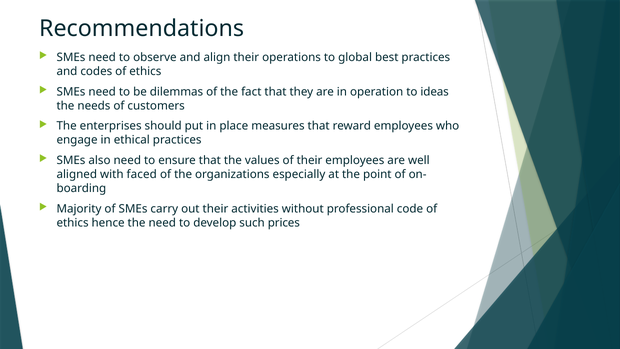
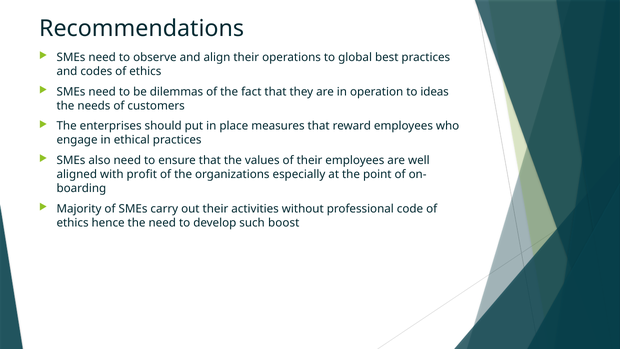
faced: faced -> profit (142, 174)
prices: prices -> boost (284, 223)
